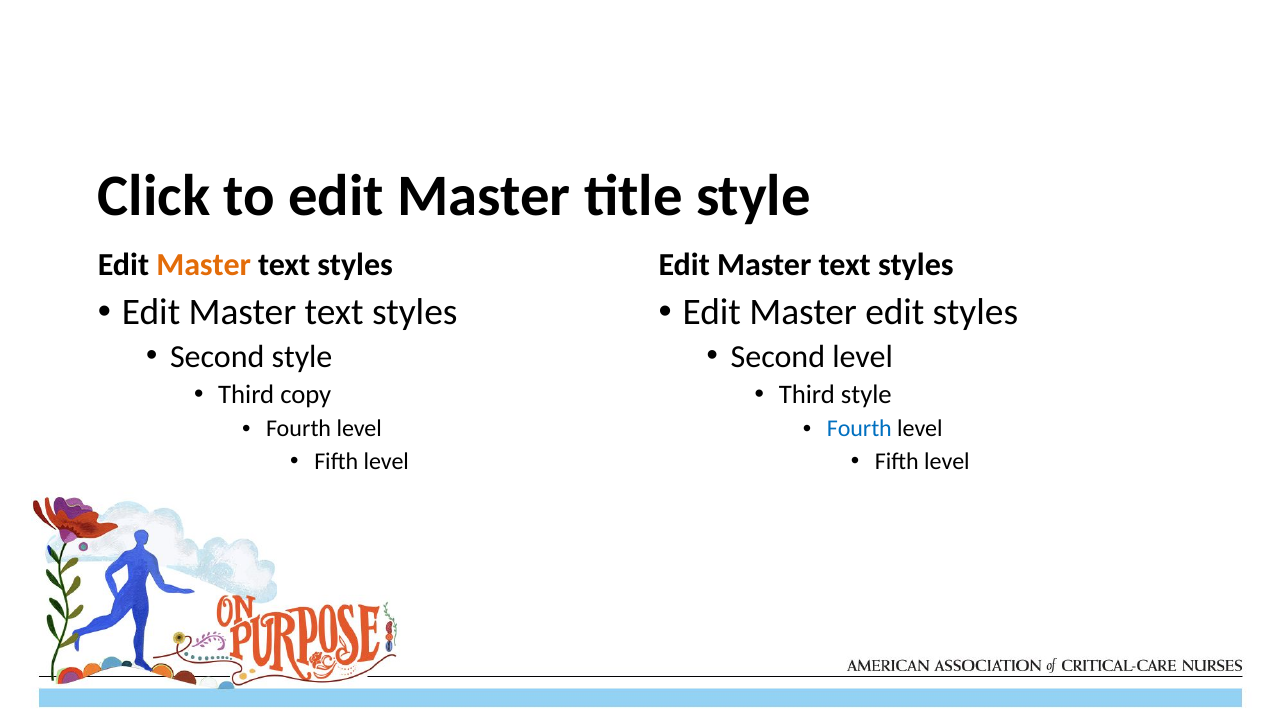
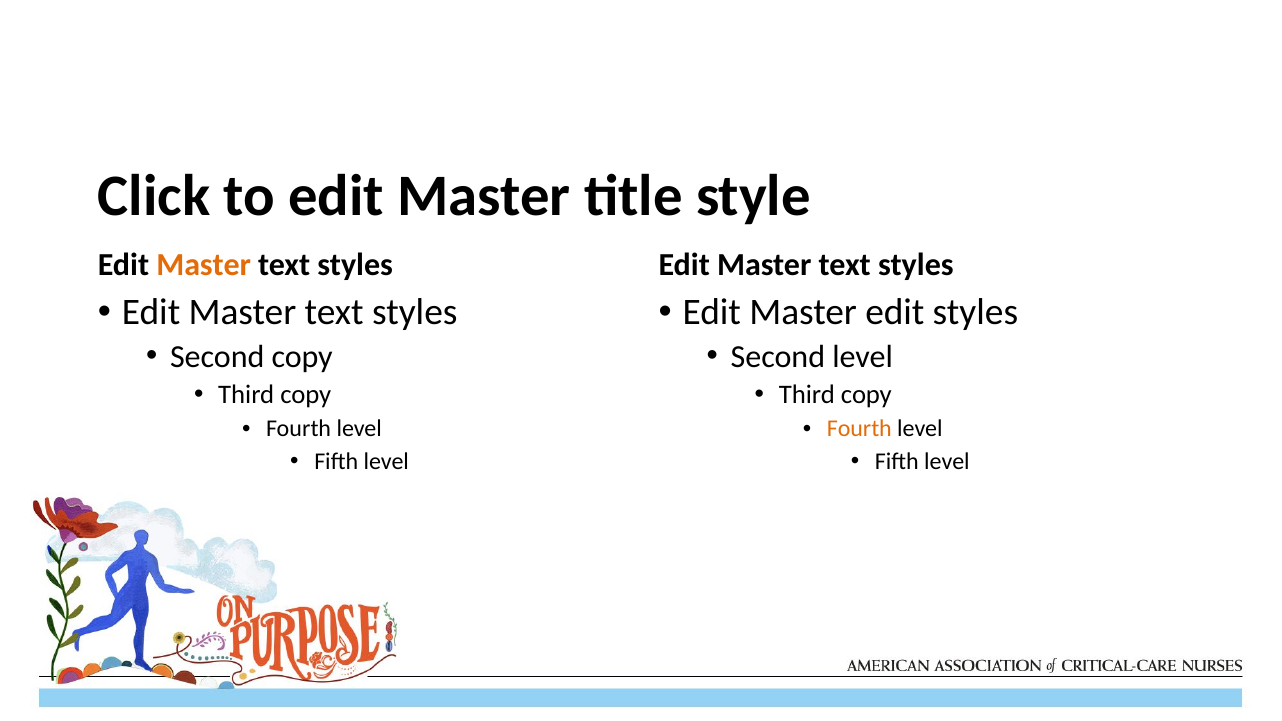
Second style: style -> copy (302, 357)
style: style -> copy (866, 395)
Fourth colour: blue -> orange (859, 429)
